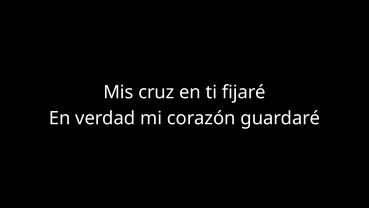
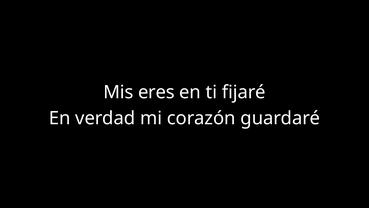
cruz: cruz -> eres (156, 92)
